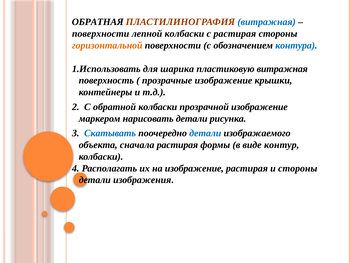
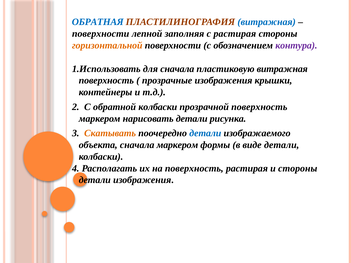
ОБРАТНАЯ colour: black -> blue (98, 22)
лепной колбаски: колбаски -> заполняя (184, 34)
контура colour: blue -> purple (296, 45)
для шарика: шарика -> сначала (177, 69)
прозрачные изображение: изображение -> изображения (223, 81)
прозрачной изображение: изображение -> поверхность (259, 107)
Скатывать colour: blue -> orange (110, 133)
сначала растирая: растирая -> маркером (177, 145)
виде контур: контур -> детали (282, 145)
на изображение: изображение -> поверхность (194, 168)
